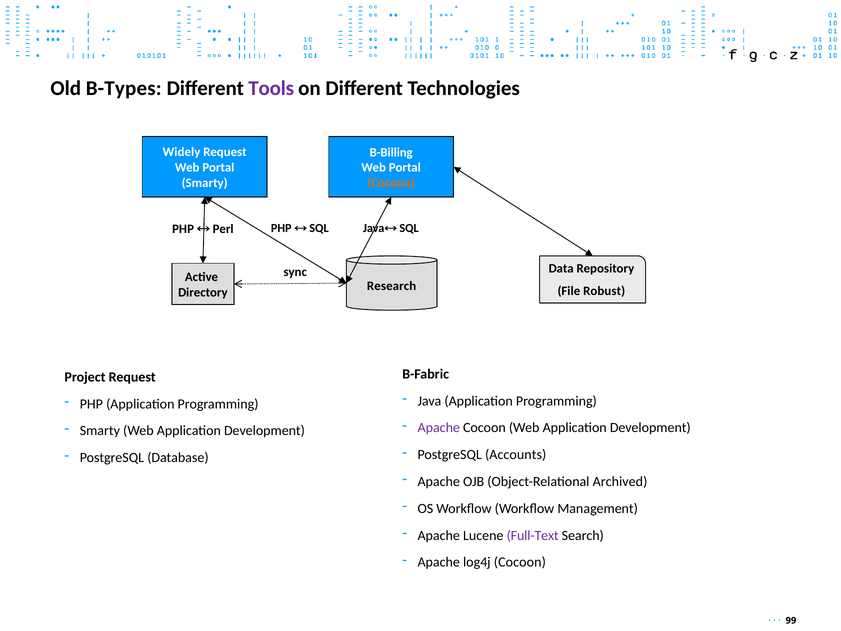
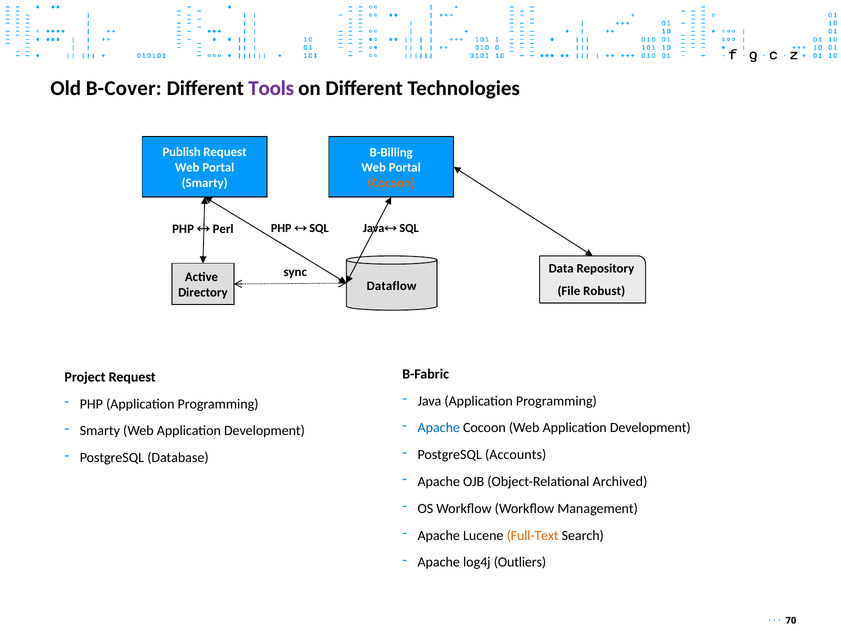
B-Types: B-Types -> B-Cover (124, 88)
Widely: Widely -> Publish (182, 152)
Research: Research -> Dataflow (392, 286)
Apache colour: purple -> blue (439, 428)
Full-Text colour: purple -> orange (533, 535)
log4j Cocoon: Cocoon -> Outliers (520, 562)
99: 99 -> 70 (791, 620)
